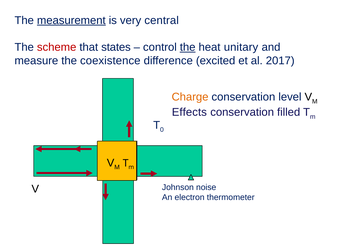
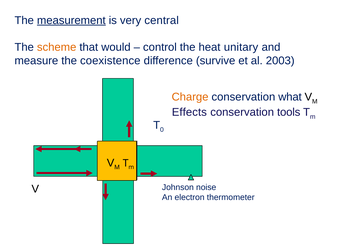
scheme colour: red -> orange (57, 47)
states: states -> would (116, 47)
the underline: present -> none (188, 47)
excited: excited -> survive (216, 61)
2017: 2017 -> 2003 (280, 61)
level: level -> what (290, 97)
filled: filled -> tools (289, 113)
